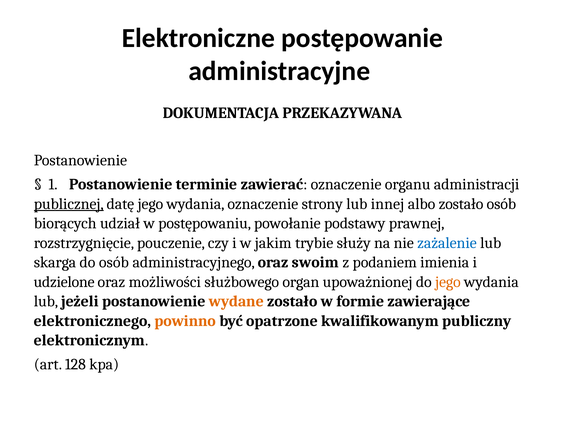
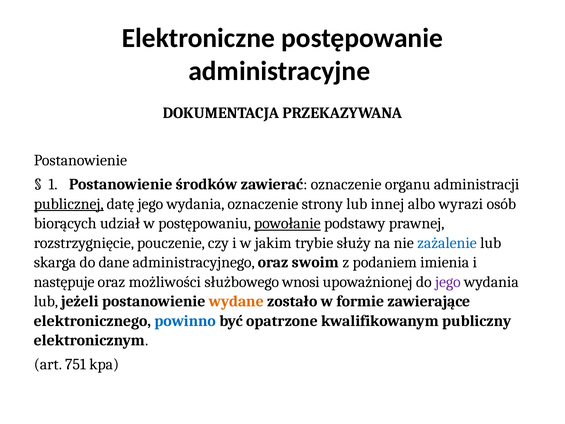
terminie: terminie -> środków (207, 184)
albo zostało: zostało -> wyrazi (461, 204)
powołanie underline: none -> present (287, 223)
do osób: osób -> dane (114, 262)
udzielone: udzielone -> następuje (64, 282)
organ: organ -> wnosi (301, 282)
jego colour: orange -> purple (448, 282)
powinno colour: orange -> blue (185, 321)
128: 128 -> 751 (75, 364)
